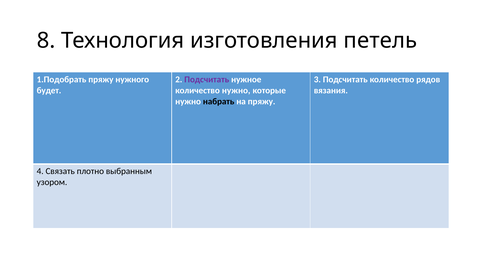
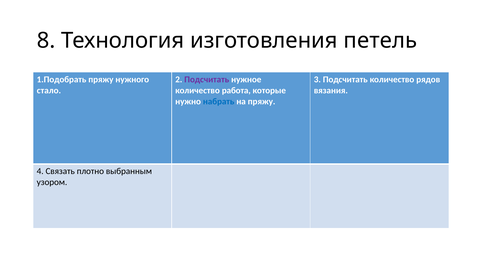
будет: будет -> стало (49, 91)
количество нужно: нужно -> работа (236, 91)
набрать colour: black -> blue (219, 102)
